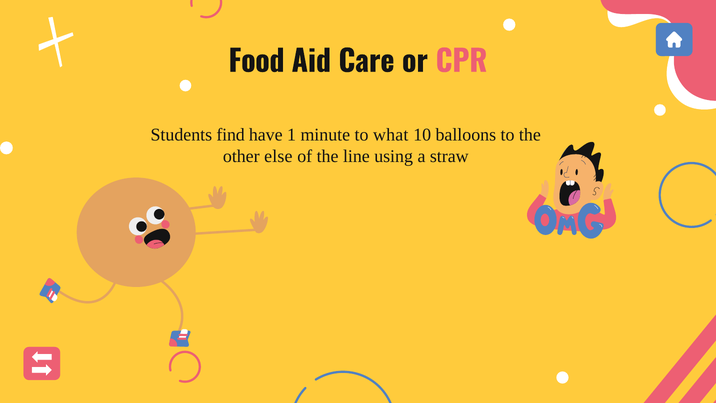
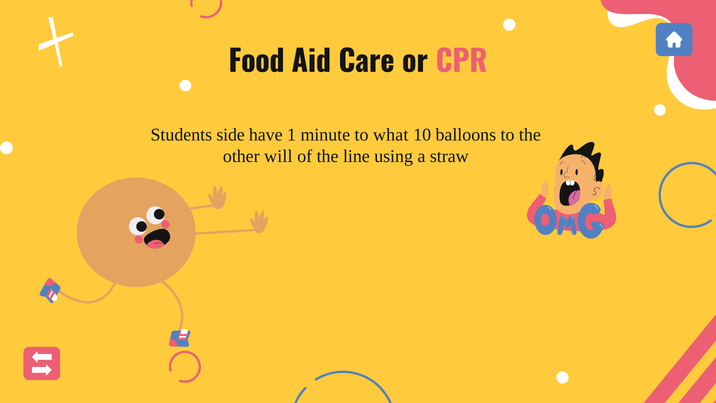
find: find -> side (231, 135)
else: else -> will (278, 156)
